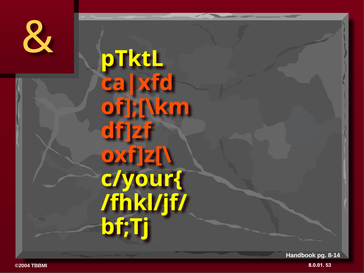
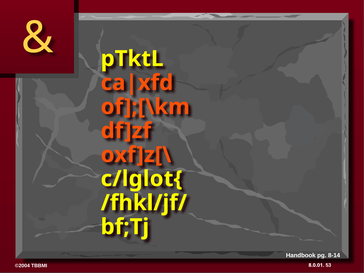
c/your{: c/your{ -> c/lglot{ (142, 179)
